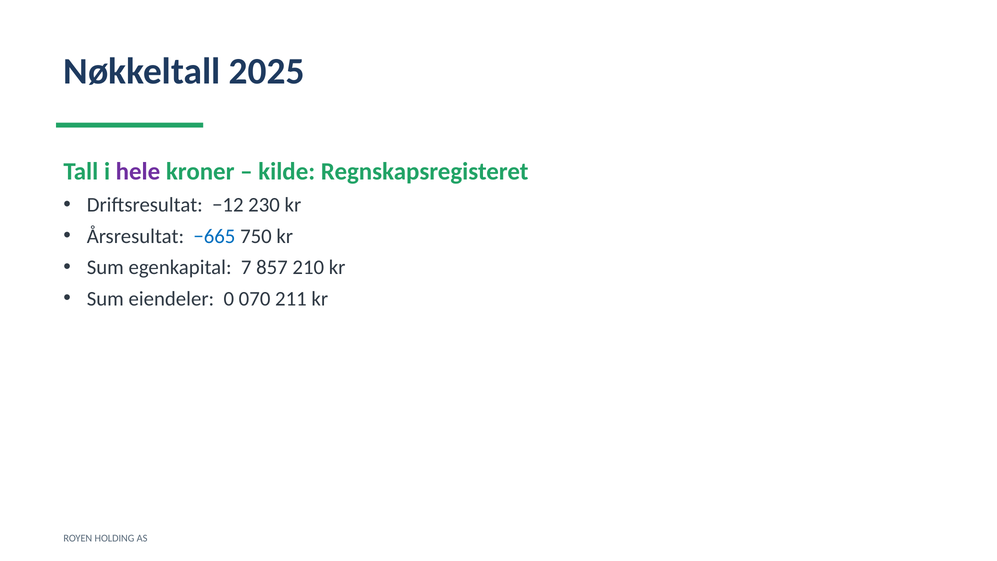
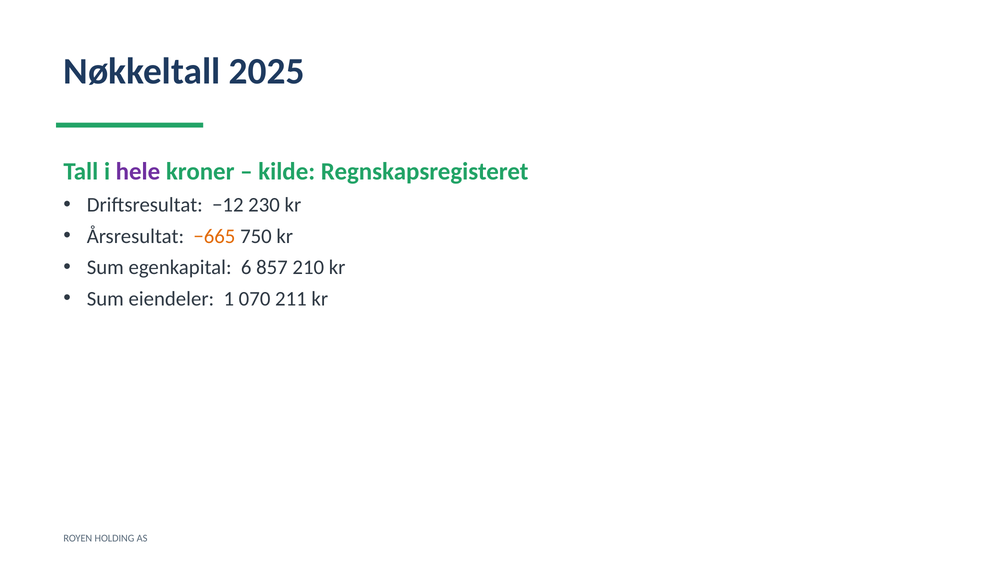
−665 colour: blue -> orange (214, 236)
7: 7 -> 6 (246, 267)
0: 0 -> 1 (229, 299)
